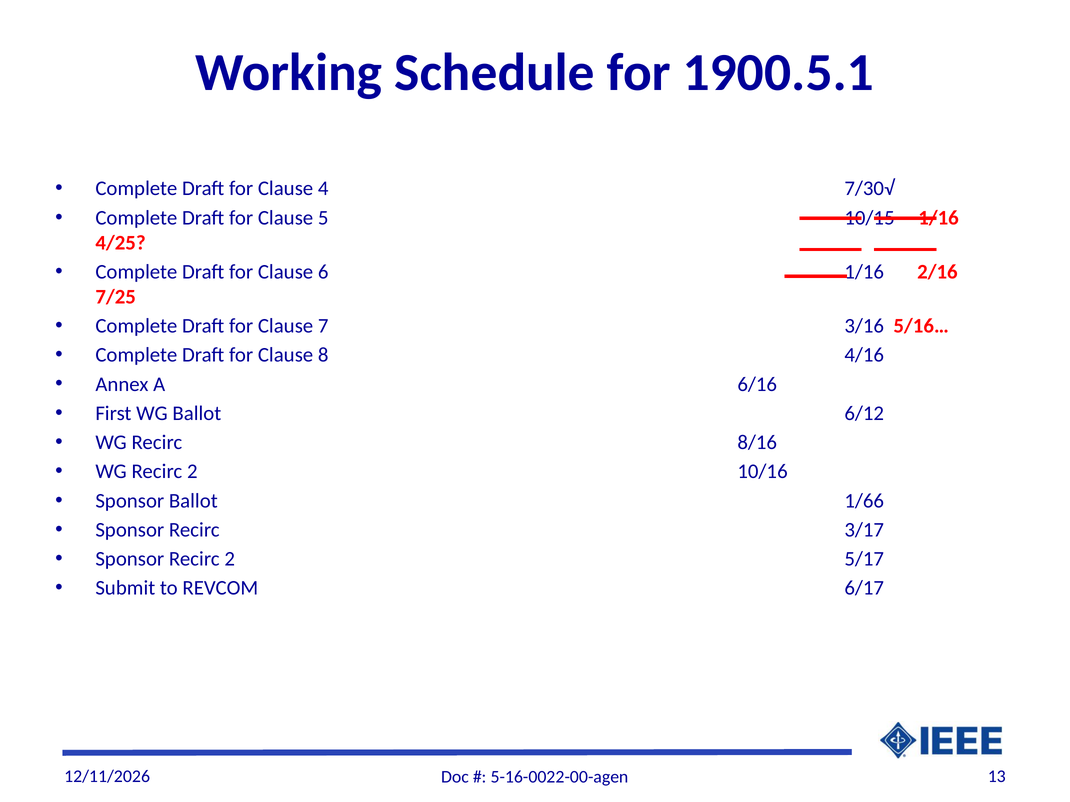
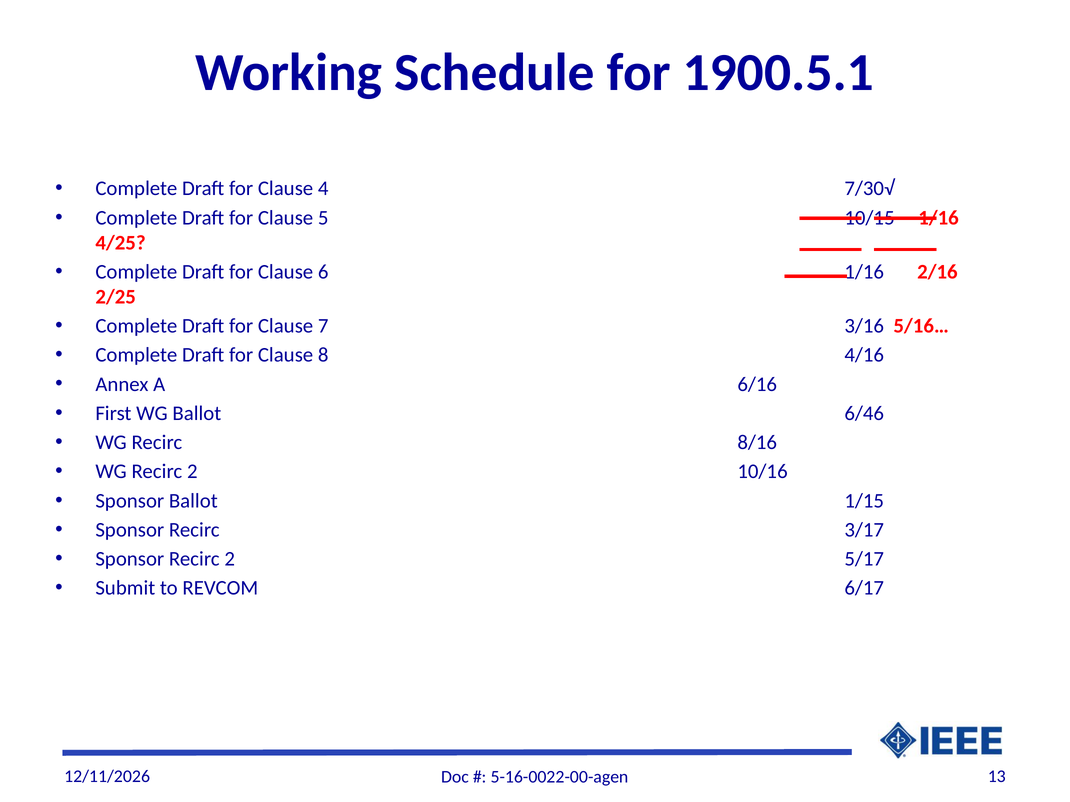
7/25: 7/25 -> 2/25 (116, 297)
6/12: 6/12 -> 6/46 (864, 414)
1/66: 1/66 -> 1/15 (864, 501)
